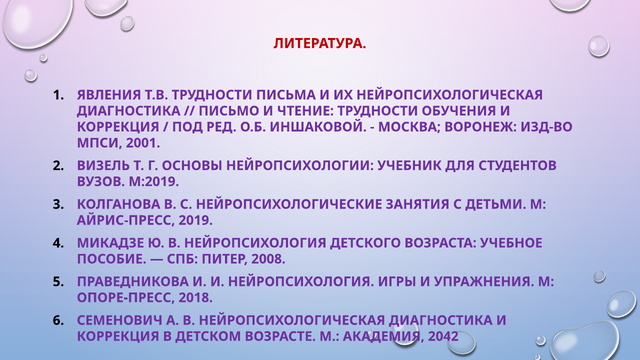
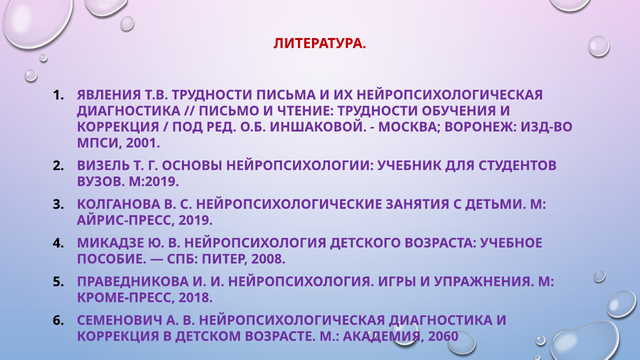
ОПОРЕ-ПРЕСС: ОПОРЕ-ПРЕСС -> КРОМЕ-ПРЕСС (126, 298)
2042: 2042 -> 2060 (443, 336)
